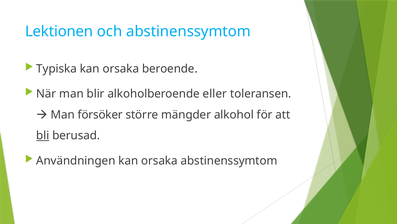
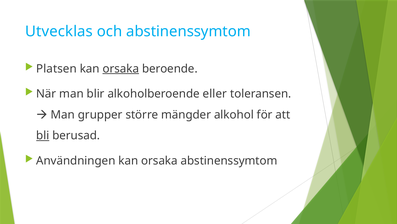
Lektionen: Lektionen -> Utvecklas (59, 31)
Typiska: Typiska -> Platsen (56, 69)
orsaka underline: none -> present (121, 69)
försöker: försöker -> grupper (100, 114)
